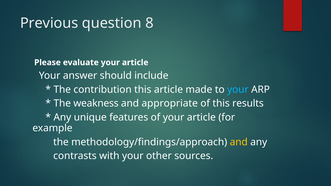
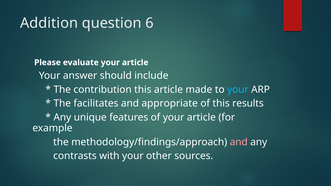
Previous: Previous -> Addition (49, 23)
8: 8 -> 6 (149, 23)
weakness: weakness -> facilitates (96, 104)
and colour: yellow -> pink (239, 142)
